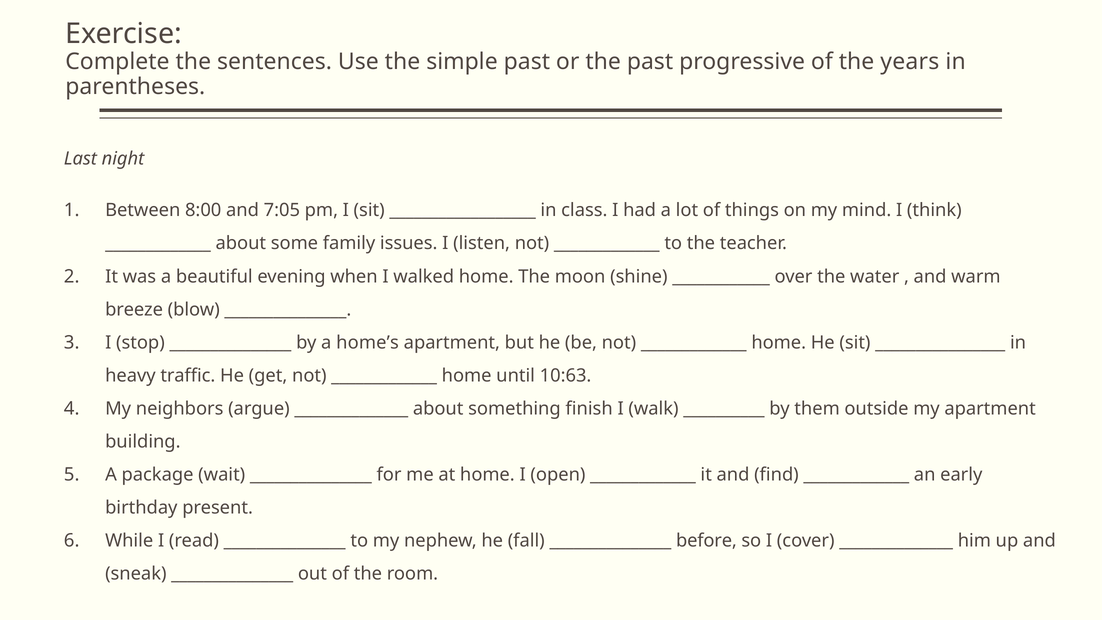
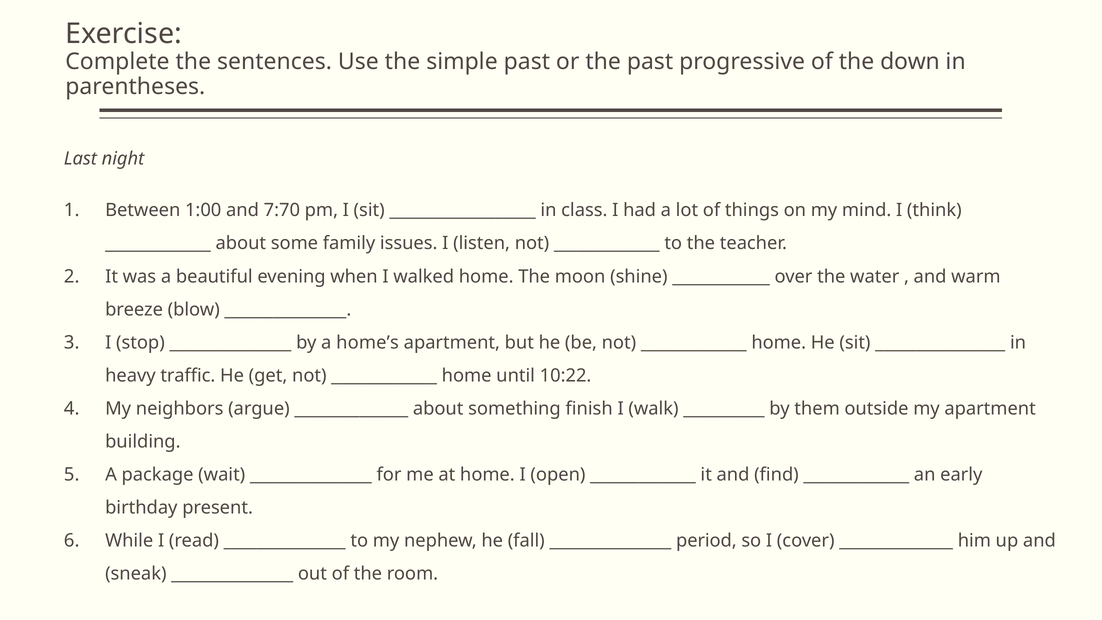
years: years -> down (910, 62)
8:00: 8:00 -> 1:00 (203, 210)
7:05: 7:05 -> 7:70 (282, 210)
10:63: 10:63 -> 10:22 (566, 375)
before: before -> period (706, 541)
